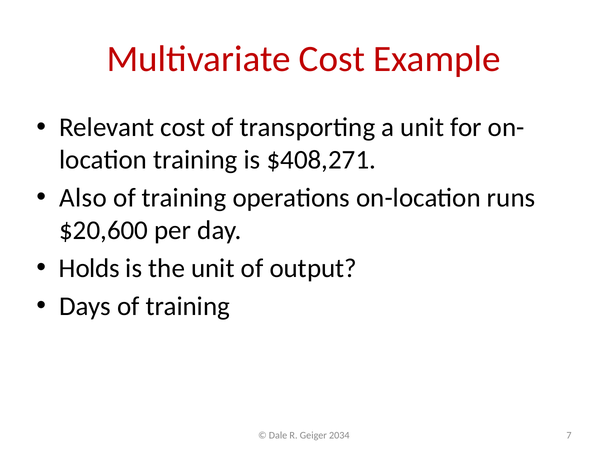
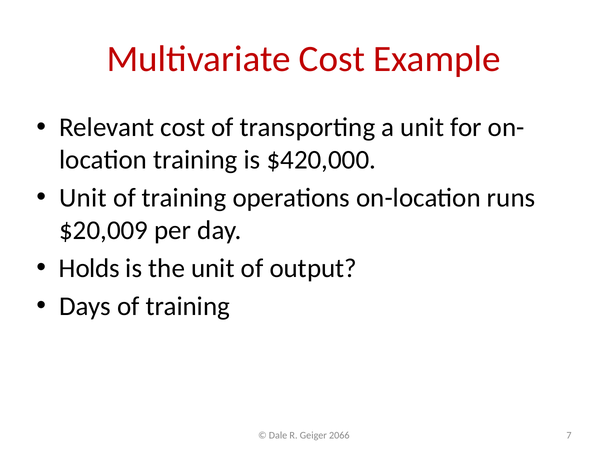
$408,271: $408,271 -> $420,000 (321, 160)
Also: Also -> Unit (83, 198)
$20,600: $20,600 -> $20,009 (104, 230)
2034: 2034 -> 2066 (339, 435)
